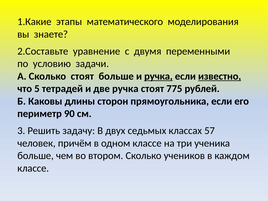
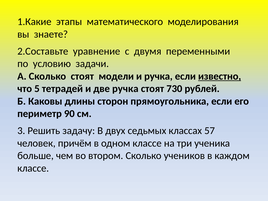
стоят больше: больше -> модели (116, 76)
ручка underline: present -> none (158, 76)
775: 775 -> 730 (174, 89)
